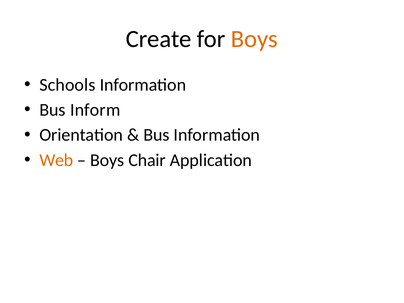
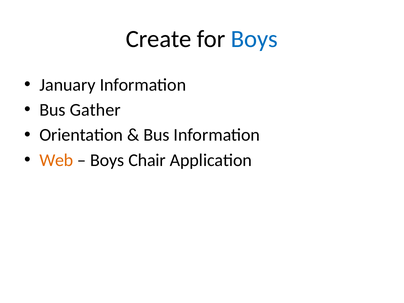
Boys colour: orange -> blue (254, 39)
Schools: Schools -> January (68, 85)
Inform: Inform -> Gather (95, 110)
